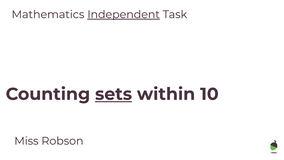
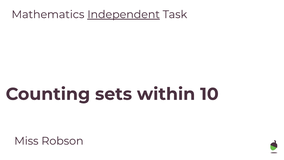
sets underline: present -> none (114, 94)
